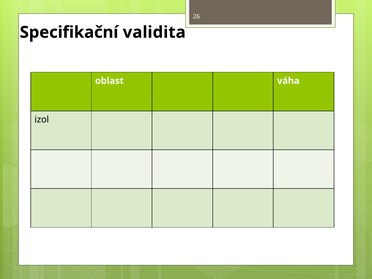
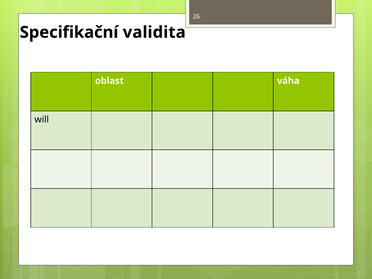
izol: izol -> will (42, 120)
